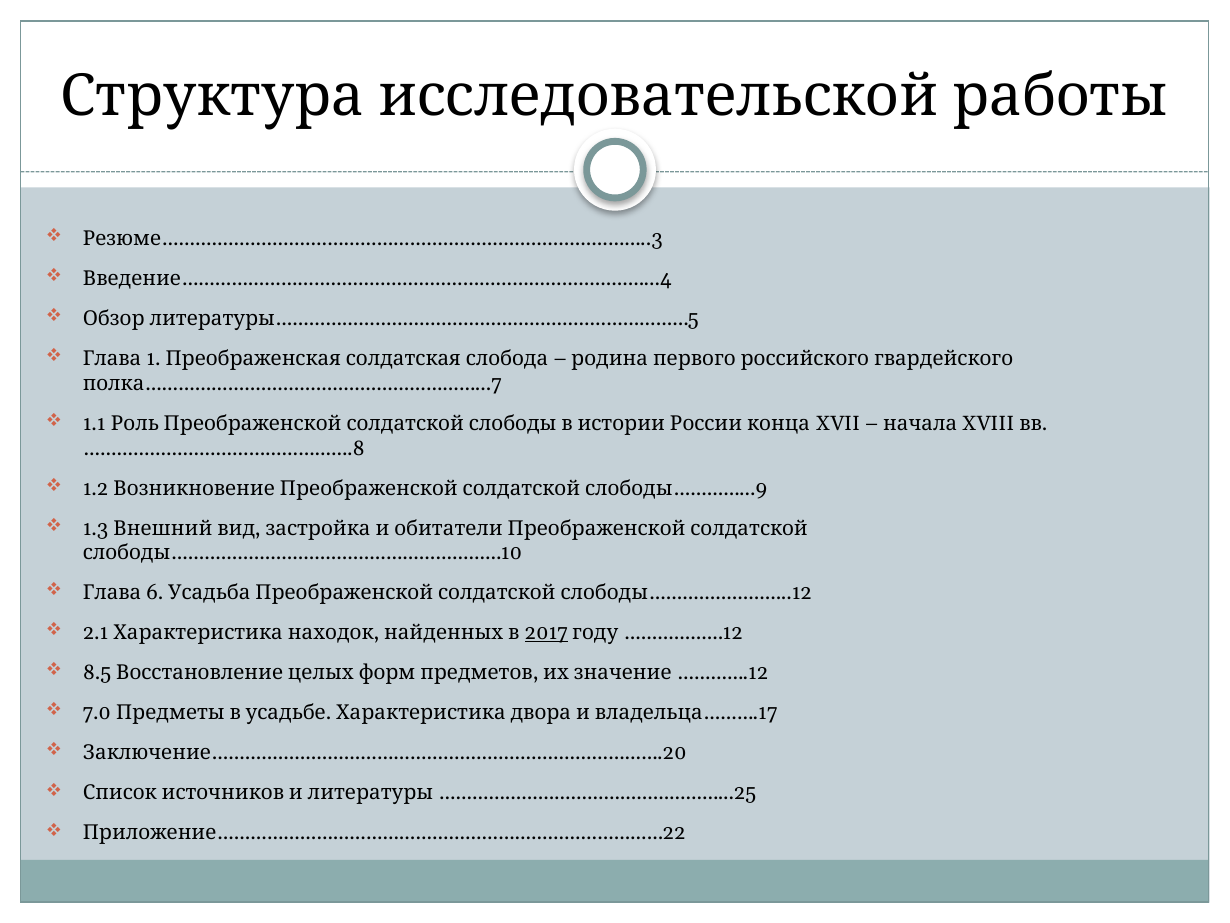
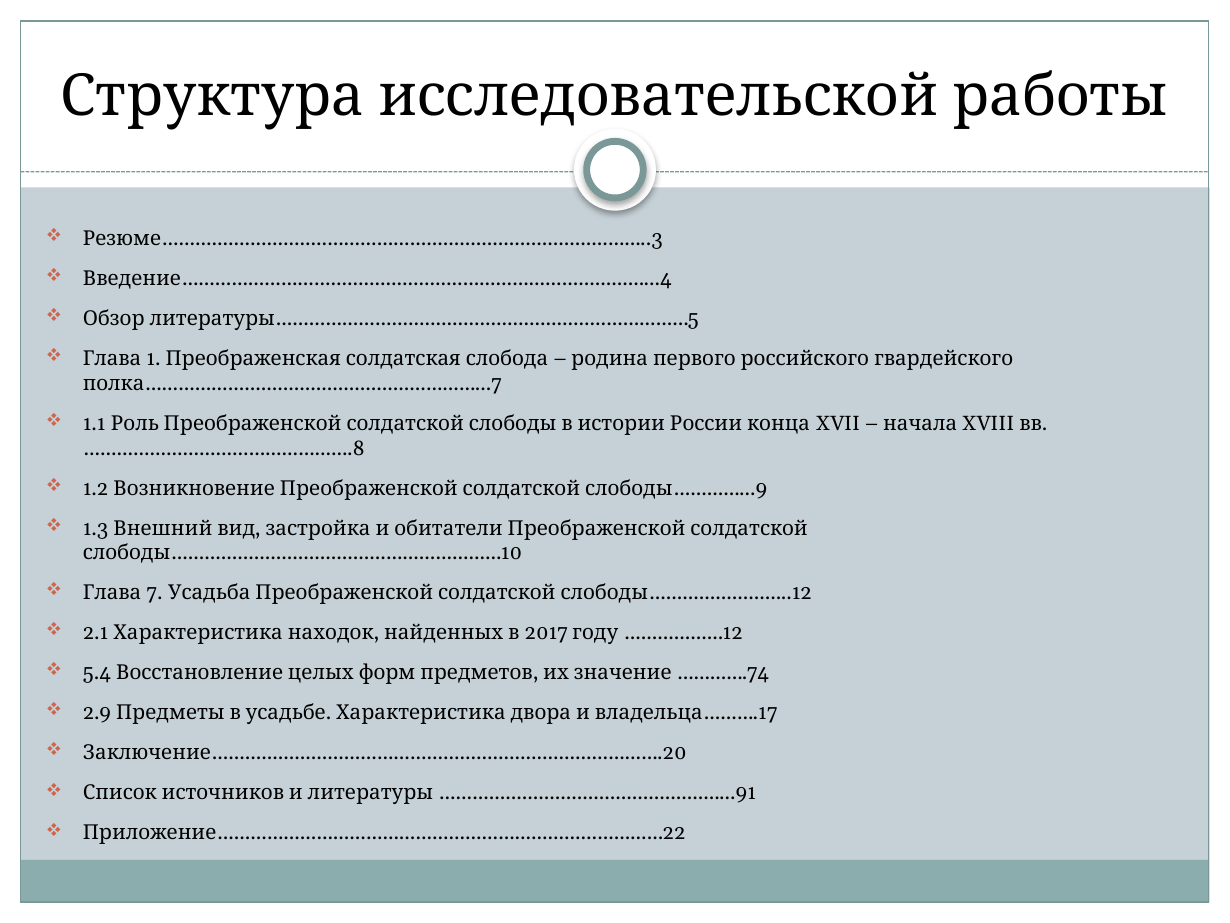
6: 6 -> 7 (155, 593)
2017 underline: present -> none (546, 633)
8.5: 8.5 -> 5.4 (97, 673)
………….12: ………….12 -> ………….74 (723, 673)
7.0: 7.0 -> 2.9 (97, 713)
……………………………………………...25: ……………………………………………...25 -> ……………………………………………...91 (597, 793)
